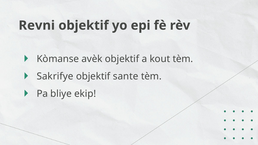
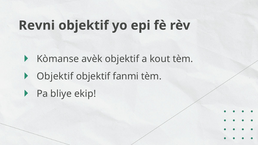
Sakrifye: Sakrifye -> Objektif (55, 76)
sante: sante -> fanmi (126, 76)
